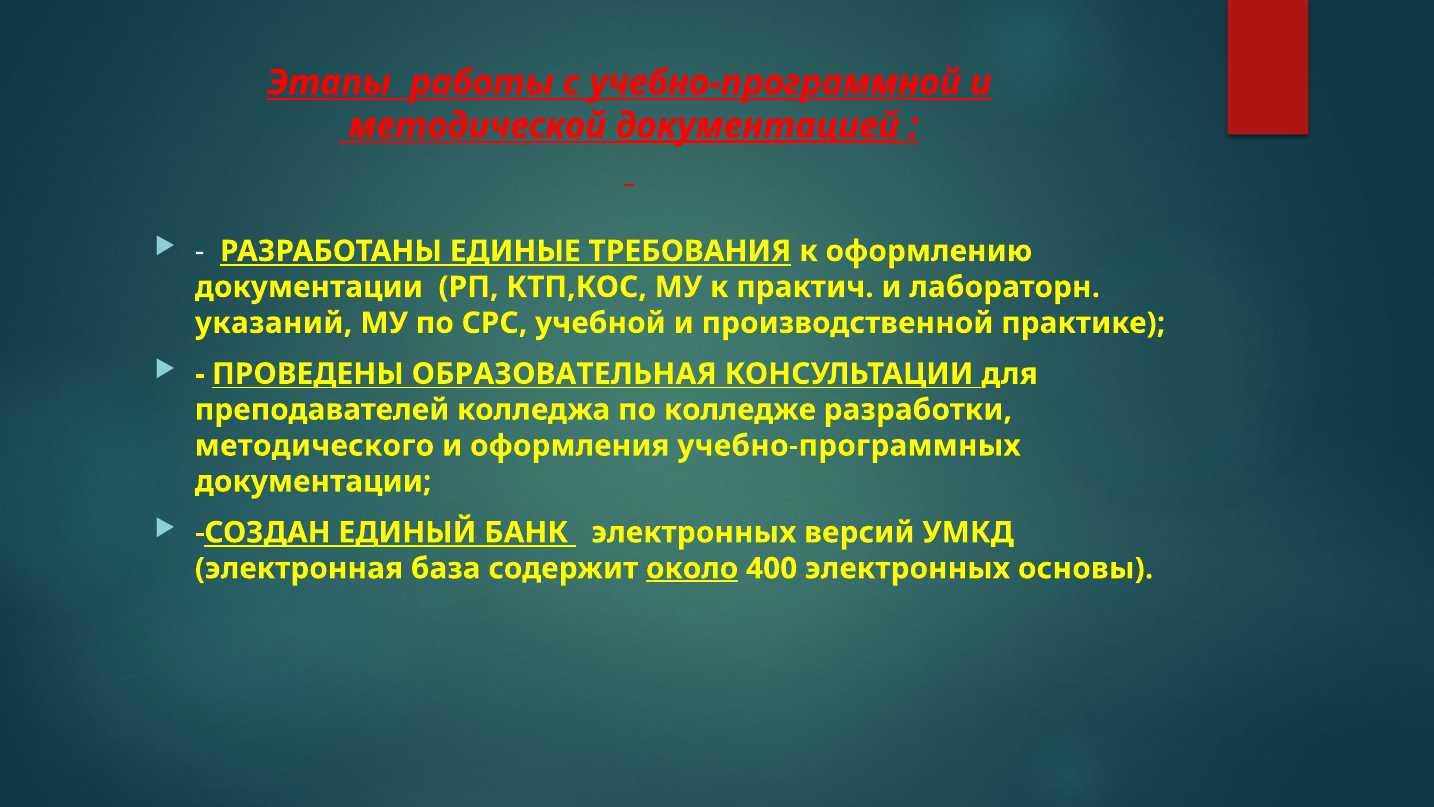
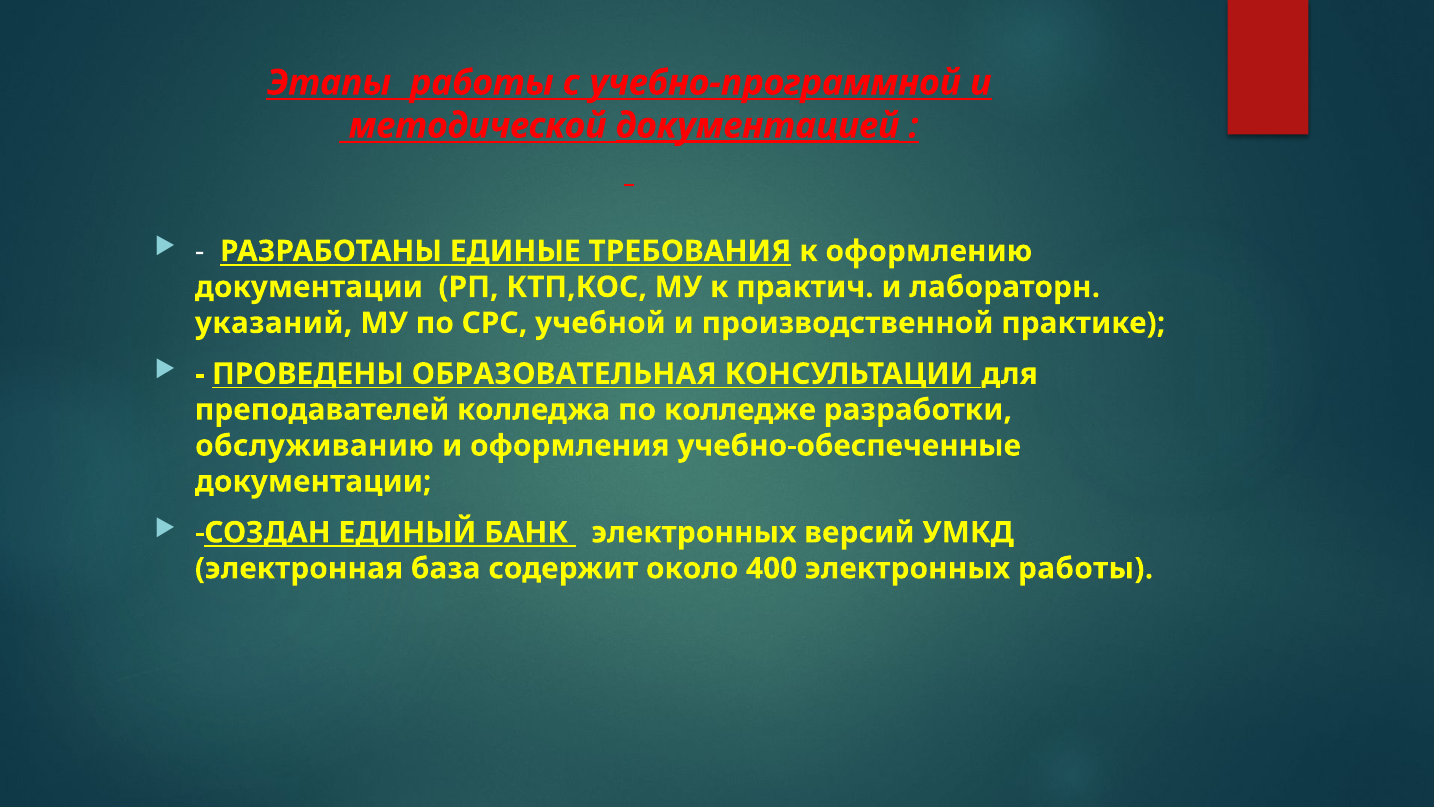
методического: методического -> обслуживанию (314, 446)
учебно-программных: учебно-программных -> учебно-обеспеченные (849, 446)
около underline: present -> none (692, 568)
электронных основы: основы -> работы (1086, 568)
